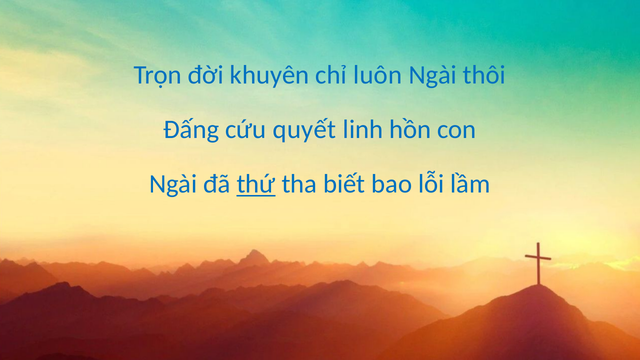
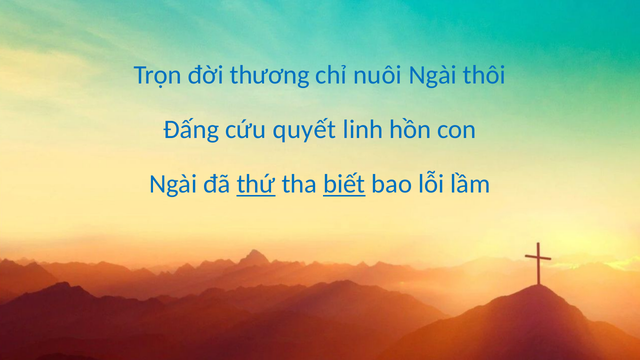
khuyên: khuyên -> thương (270, 75)
luôn: luôn -> nuôi (378, 75)
biết underline: none -> present (344, 184)
